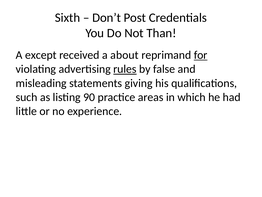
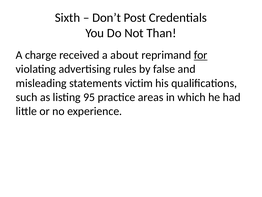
except: except -> charge (41, 55)
rules underline: present -> none (125, 69)
giving: giving -> victim (139, 83)
90: 90 -> 95 (89, 97)
